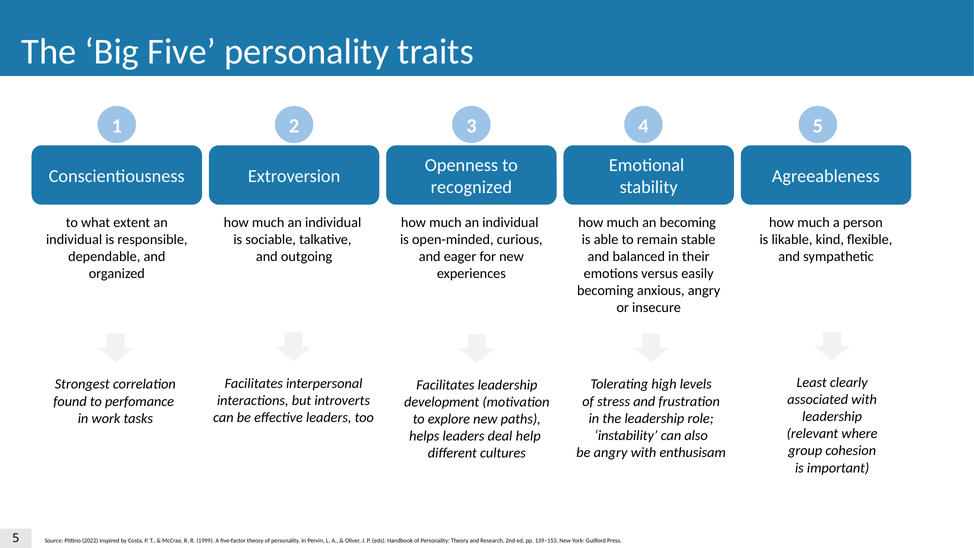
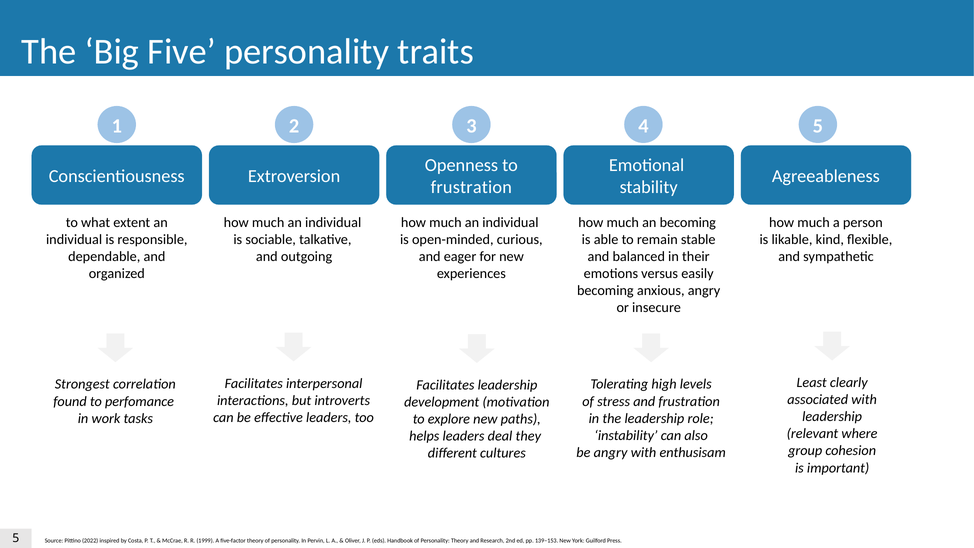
recognized: recognized -> frustration (471, 187)
help: help -> they (528, 436)
